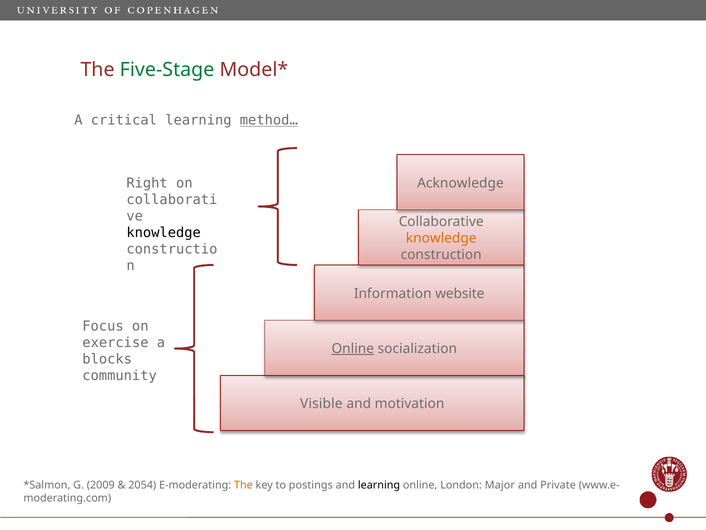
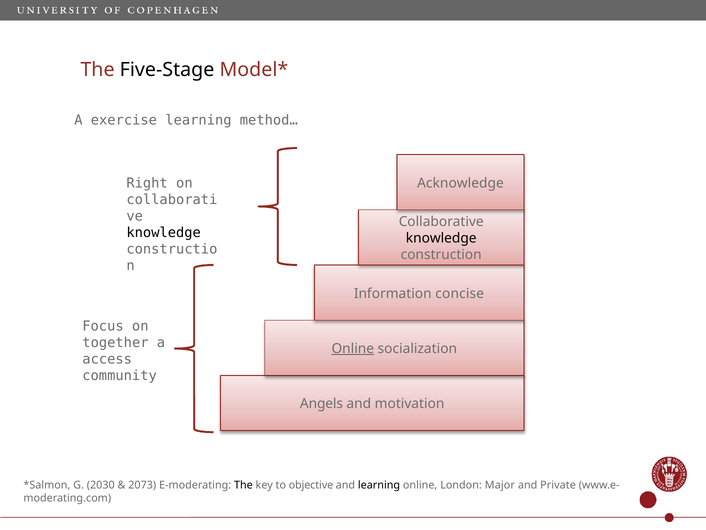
Five-Stage colour: green -> black (167, 70)
critical: critical -> exercise (124, 120)
method… underline: present -> none (269, 120)
knowledge colour: orange -> black (441, 238)
website: website -> concise (460, 293)
exercise: exercise -> together (115, 343)
blocks: blocks -> access (107, 359)
Visible: Visible -> Angels (321, 404)
2009: 2009 -> 2030 (101, 485)
2054: 2054 -> 2073 (142, 485)
The colour: orange -> black (243, 485)
postings: postings -> objective (311, 485)
